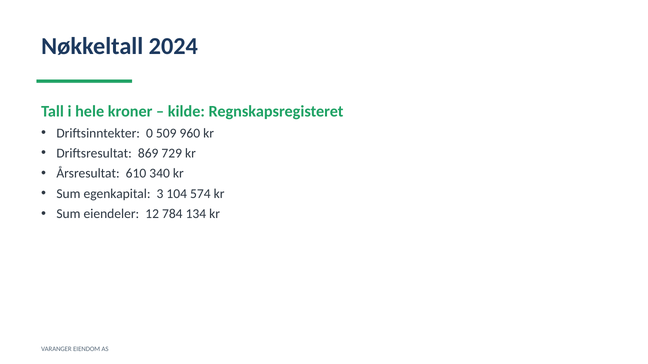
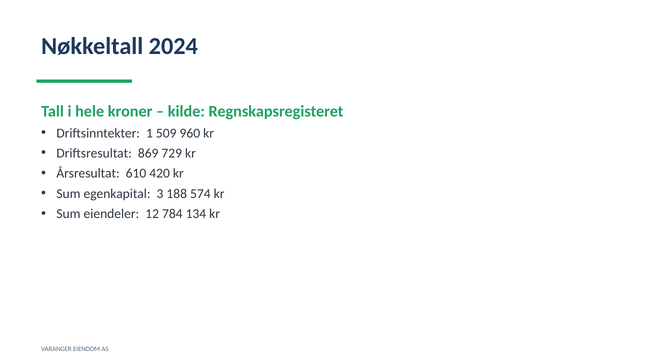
0: 0 -> 1 (149, 133)
340: 340 -> 420 (160, 174)
104: 104 -> 188 (177, 194)
